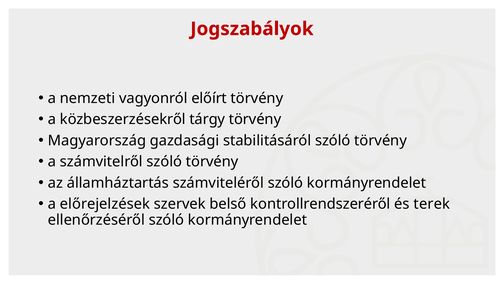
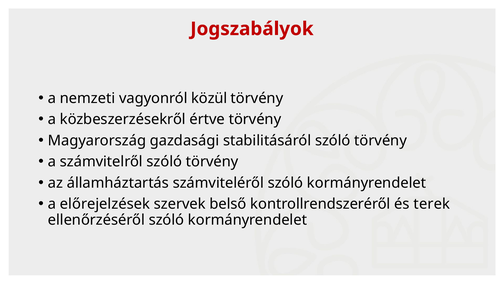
előírt: előírt -> közül (209, 98)
tárgy: tárgy -> értve (207, 119)
